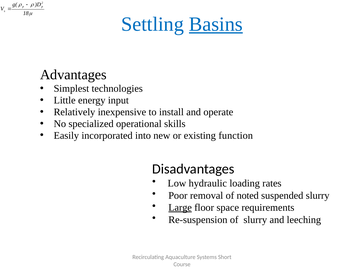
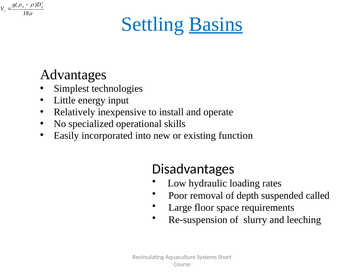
noted: noted -> depth (248, 195)
suspended slurry: slurry -> called (318, 195)
Large underline: present -> none (180, 208)
